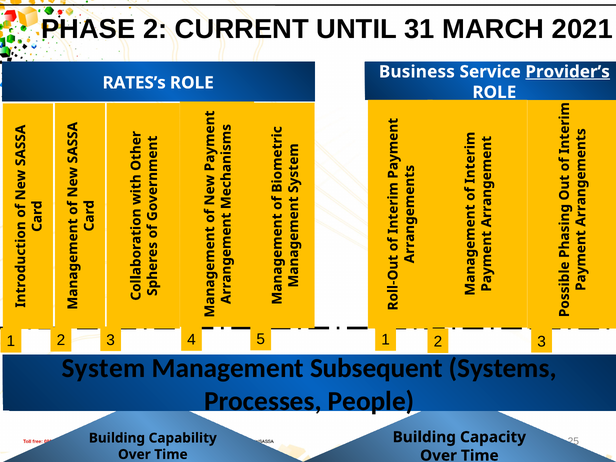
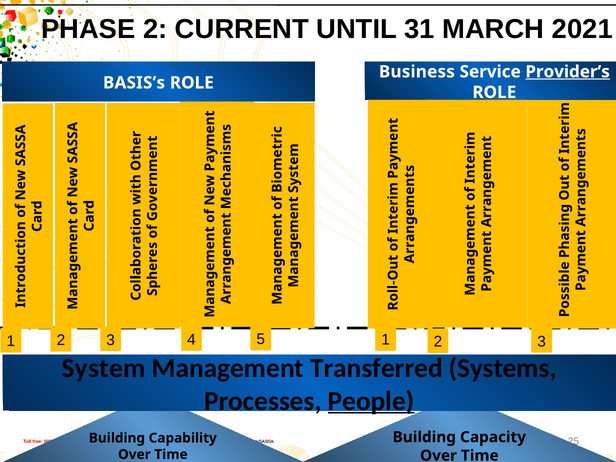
RATES’s: RATES’s -> BASIS’s (134, 83)
Subsequent: Subsequent -> Transferred (376, 368)
People underline: none -> present (371, 401)
